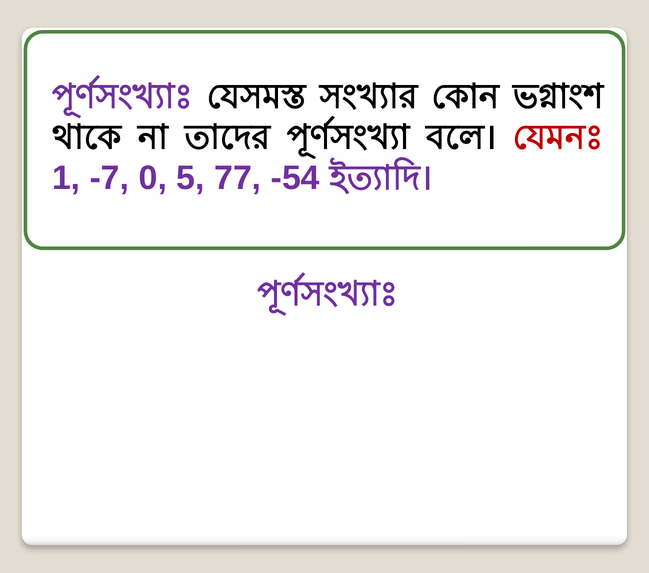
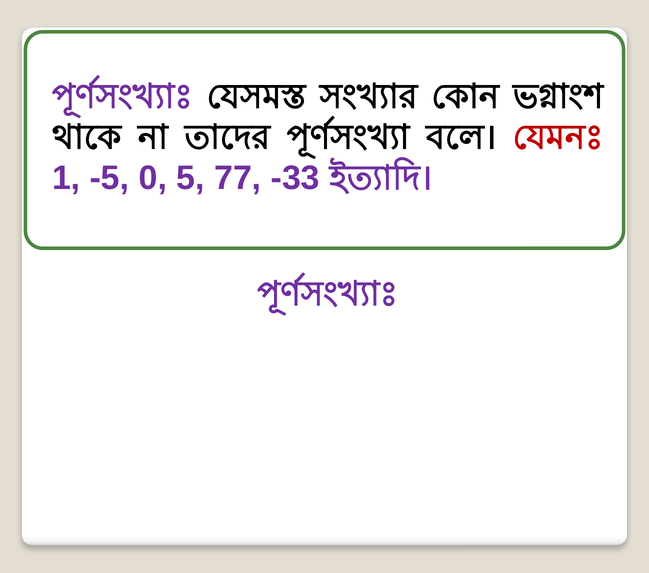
-7: -7 -> -5 (109, 178)
-54: -54 -> -33 (295, 178)
